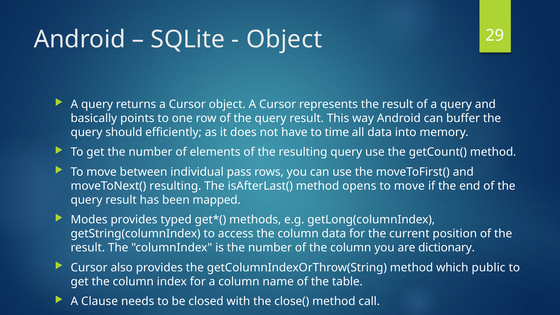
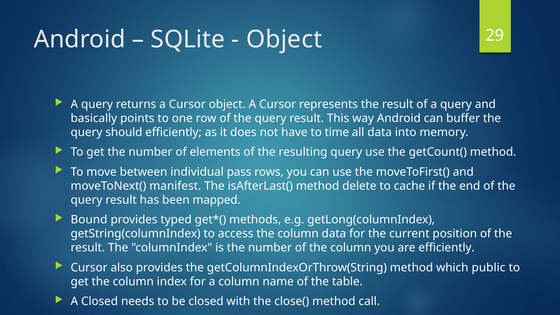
moveToNext( resulting: resulting -> manifest (175, 186)
opens: opens -> delete (359, 186)
move: move -> cache (409, 186)
Modes: Modes -> Bound (89, 220)
are dictionary: dictionary -> efficiently (446, 248)
A Clause: Clause -> Closed (100, 301)
